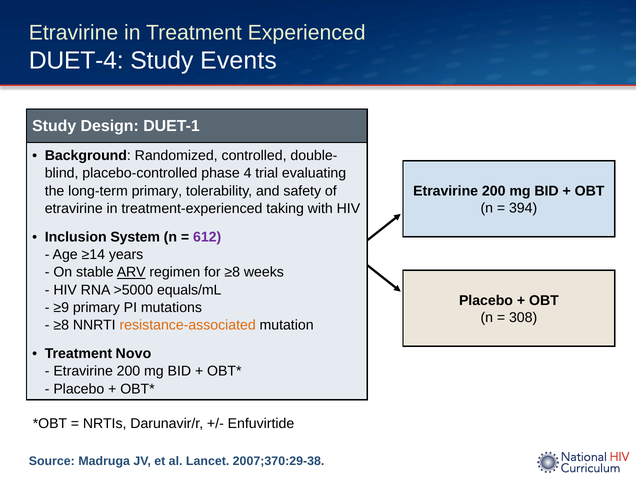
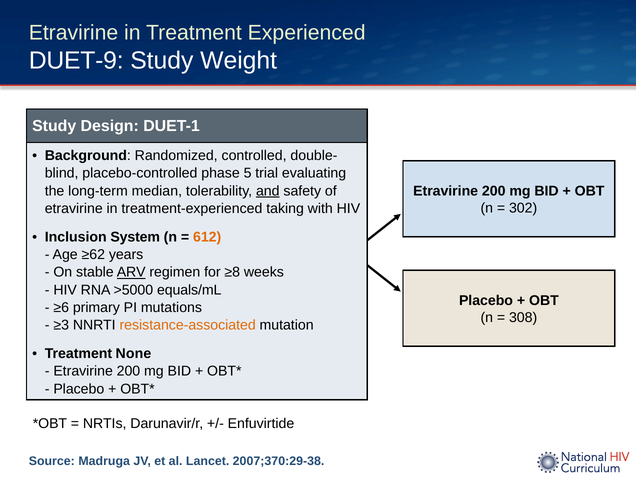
DUET-4: DUET-4 -> DUET-9 (76, 61)
Events: Events -> Weight (239, 61)
4: 4 -> 5 (248, 173)
long-term primary: primary -> median (157, 191)
and underline: none -> present (268, 191)
394: 394 -> 302 (523, 208)
612 colour: purple -> orange (207, 237)
≥14: ≥14 -> ≥62 (93, 255)
≥9: ≥9 -> ≥6 (61, 308)
≥8: ≥8 -> ≥3 (61, 325)
Novo: Novo -> None (133, 354)
